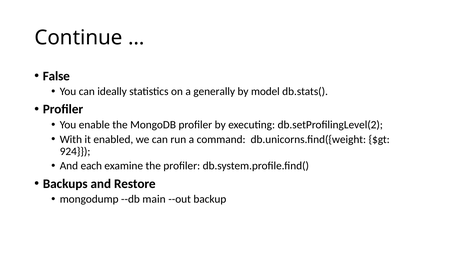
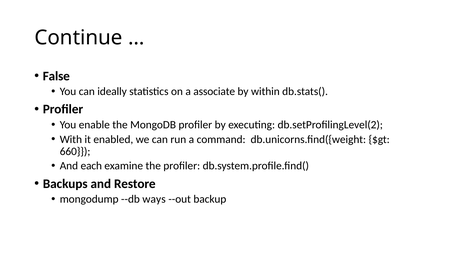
generally: generally -> associate (214, 92)
model: model -> within (265, 92)
924: 924 -> 660 (75, 152)
main: main -> ways (154, 200)
